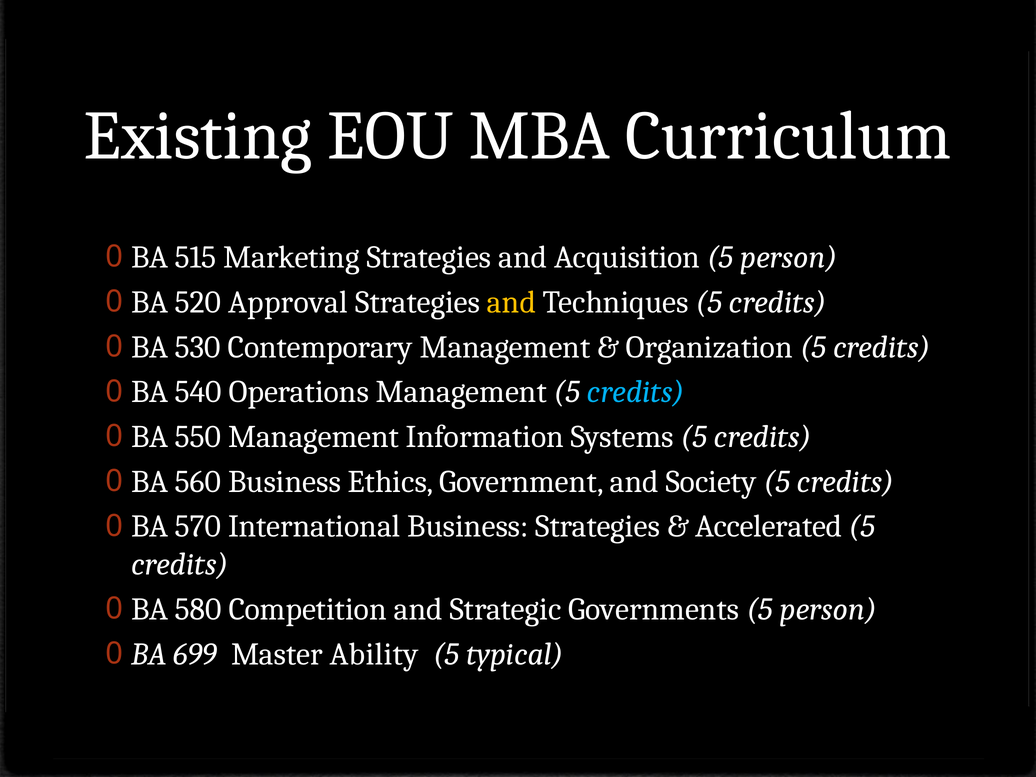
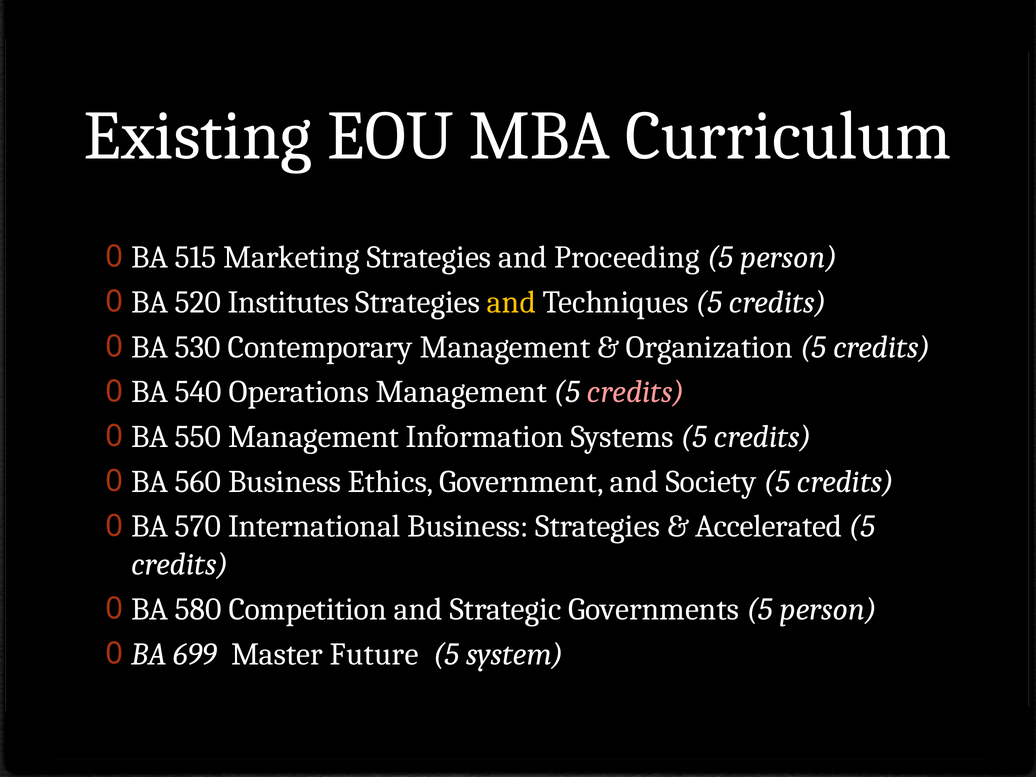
Acquisition: Acquisition -> Proceeding (627, 257)
Approval: Approval -> Institutes (288, 302)
credits colour: light blue -> pink (636, 392)
Ability: Ability -> Future (374, 654)
typical: typical -> system (515, 654)
